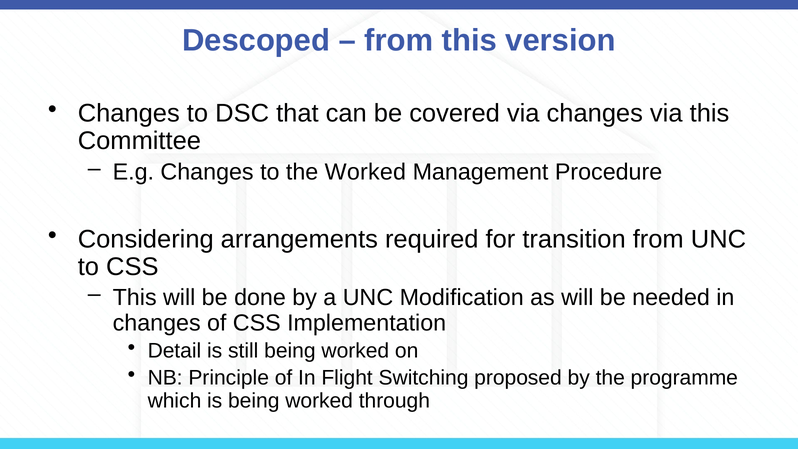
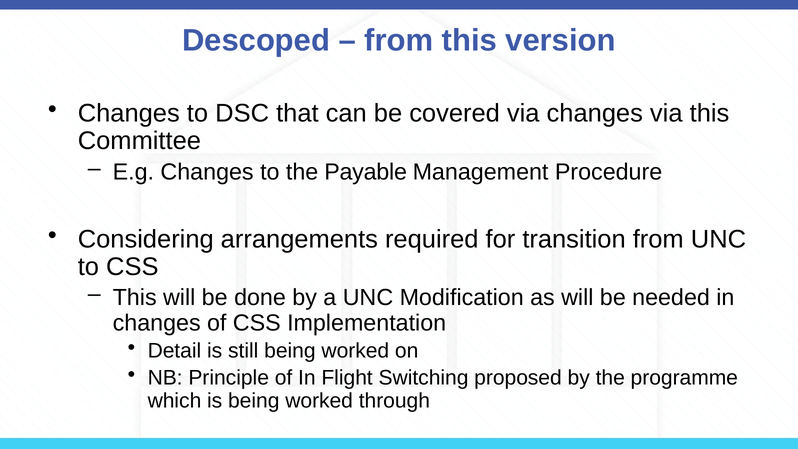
the Worked: Worked -> Payable (366, 172)
